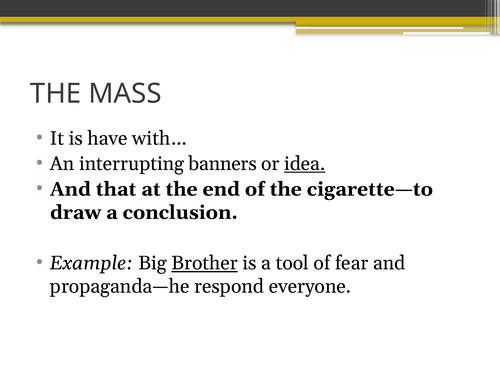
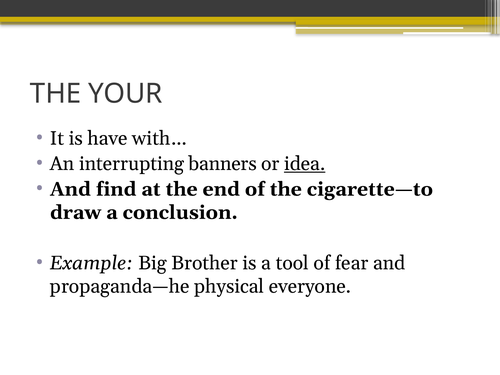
MASS: MASS -> YOUR (125, 94)
that: that -> find (116, 189)
Brother underline: present -> none (205, 263)
respond: respond -> physical (229, 287)
